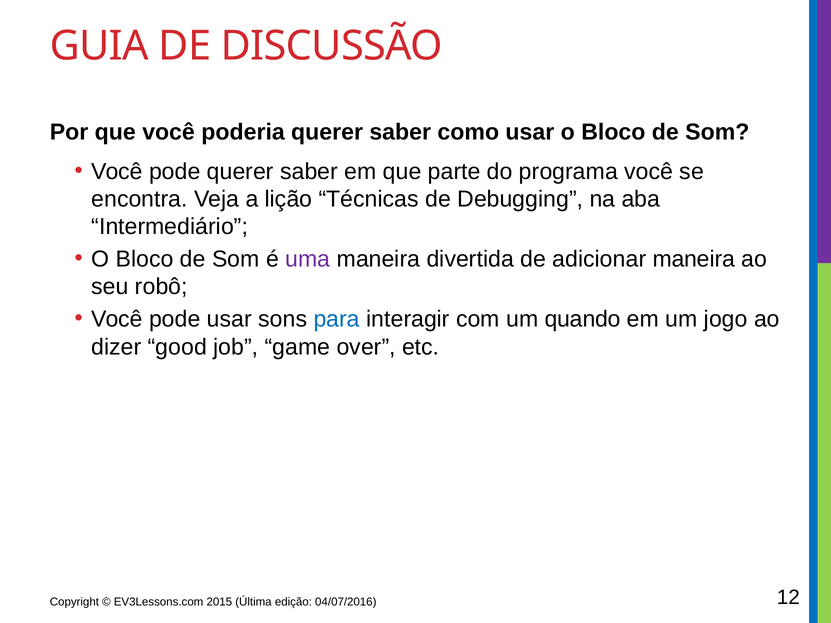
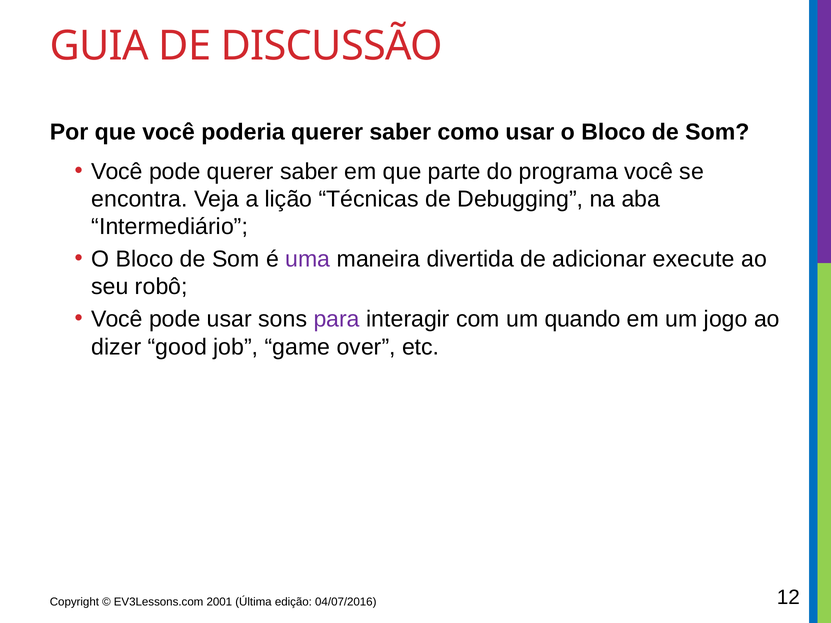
adicionar maneira: maneira -> execute (694, 259)
para colour: blue -> purple (337, 319)
2015: 2015 -> 2001 (219, 602)
